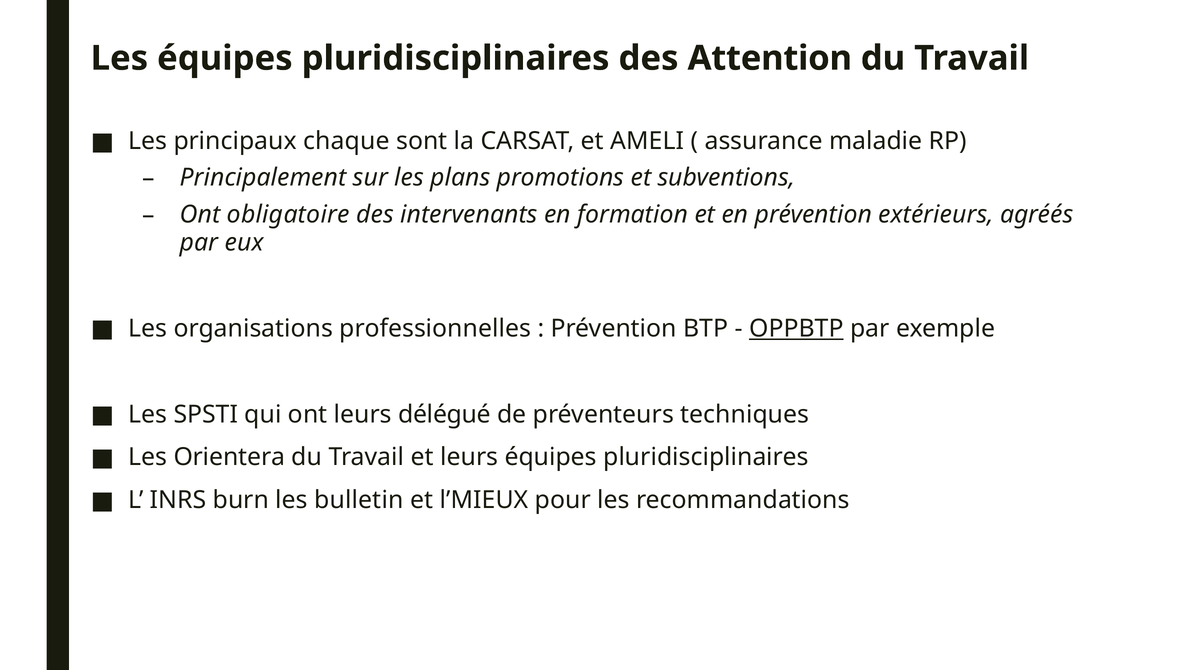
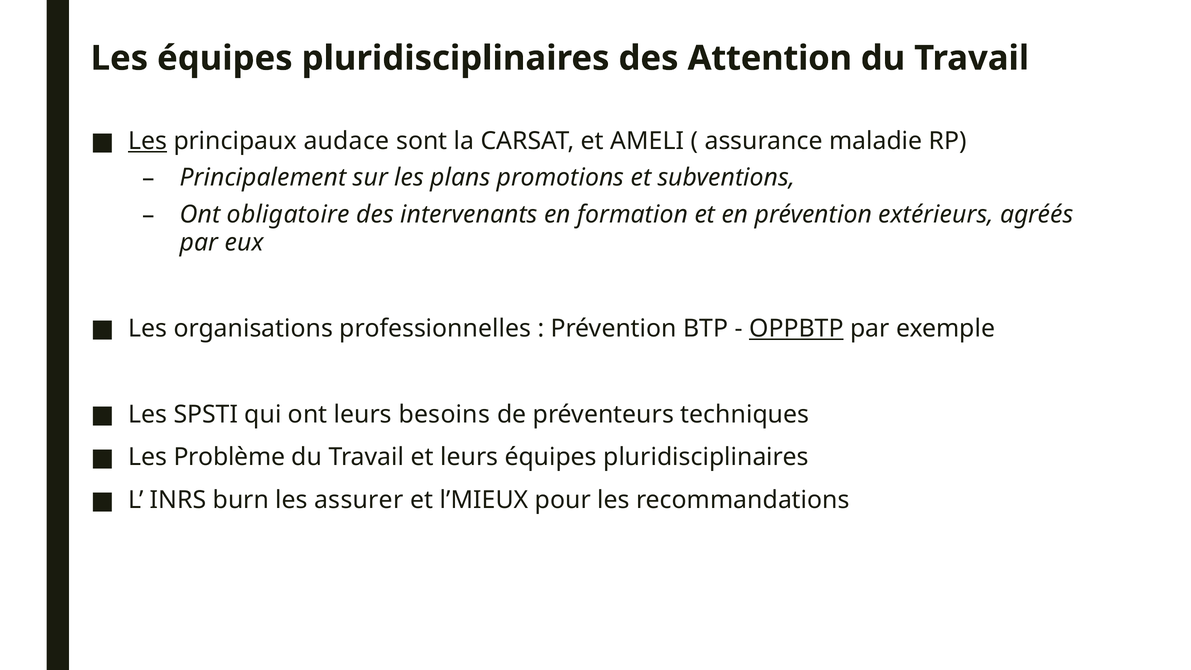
Les underline: none -> present (148, 141)
chaque: chaque -> audace (346, 141)
délégué: délégué -> besoins (444, 414)
Orientera: Orientera -> Problème (229, 457)
bulletin: bulletin -> assurer (359, 500)
